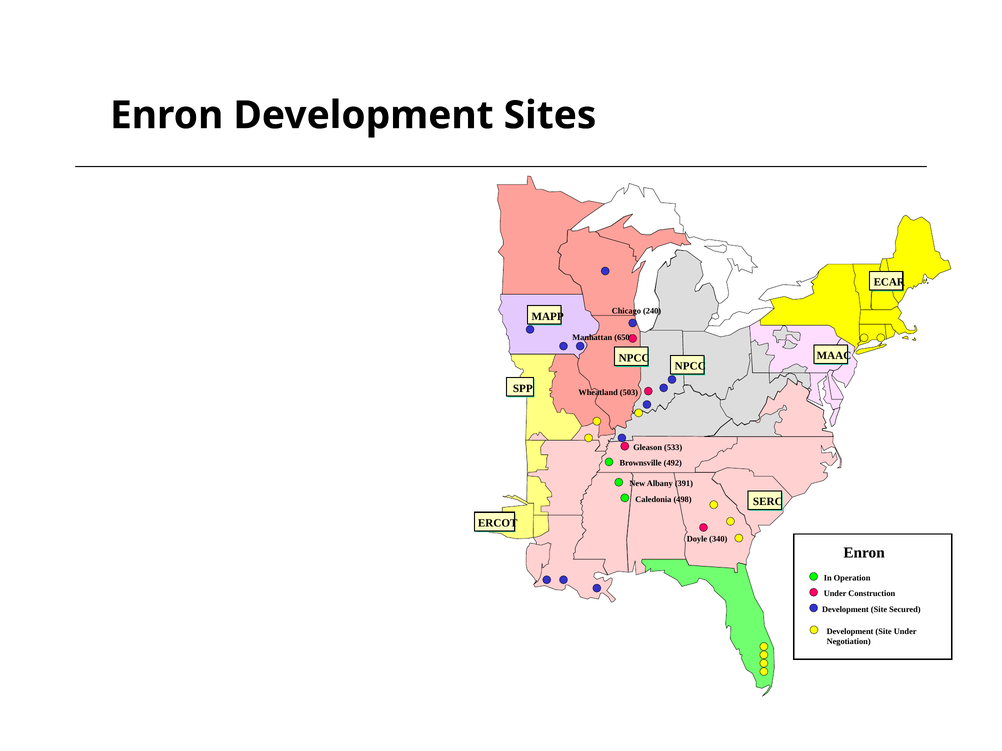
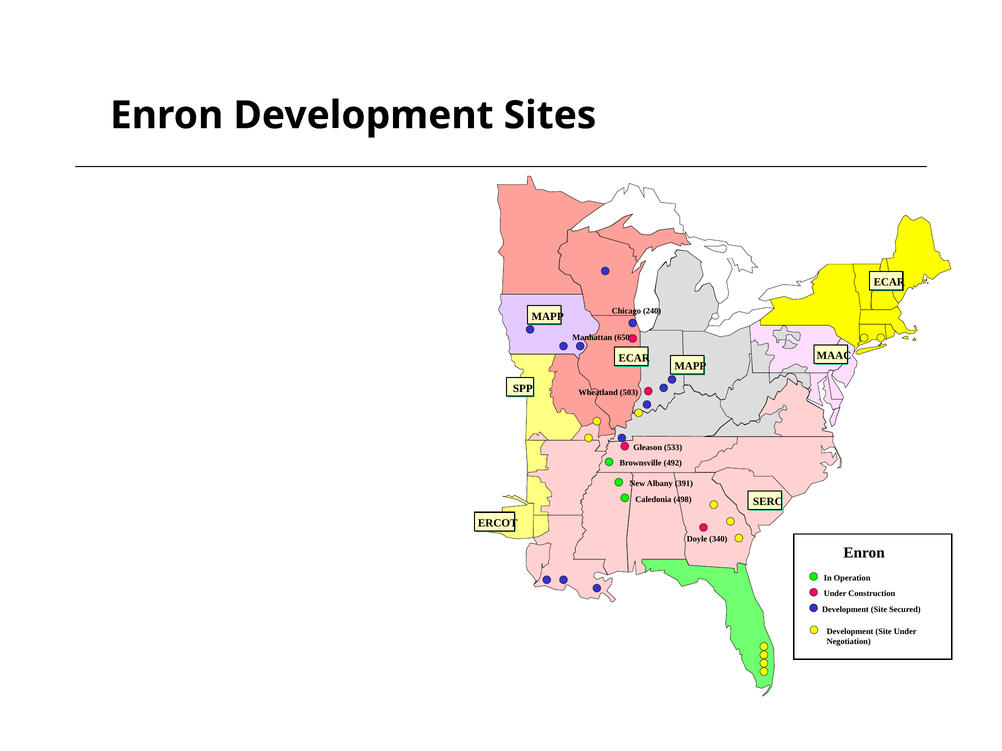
NPCC: NPCC -> ECAR (634, 358)
NPCC: NPCC -> MAPP (690, 367)
